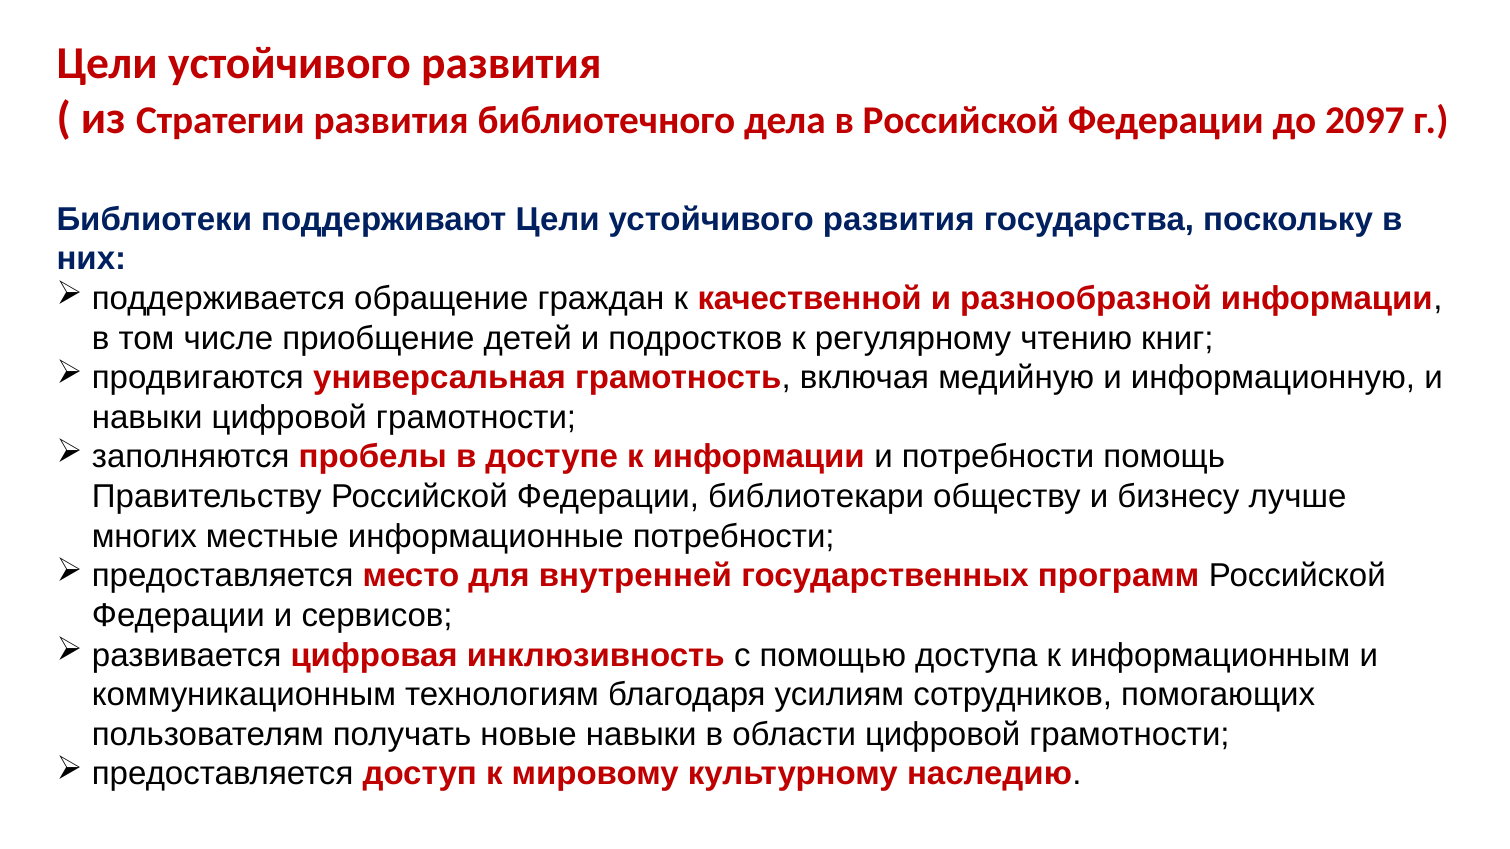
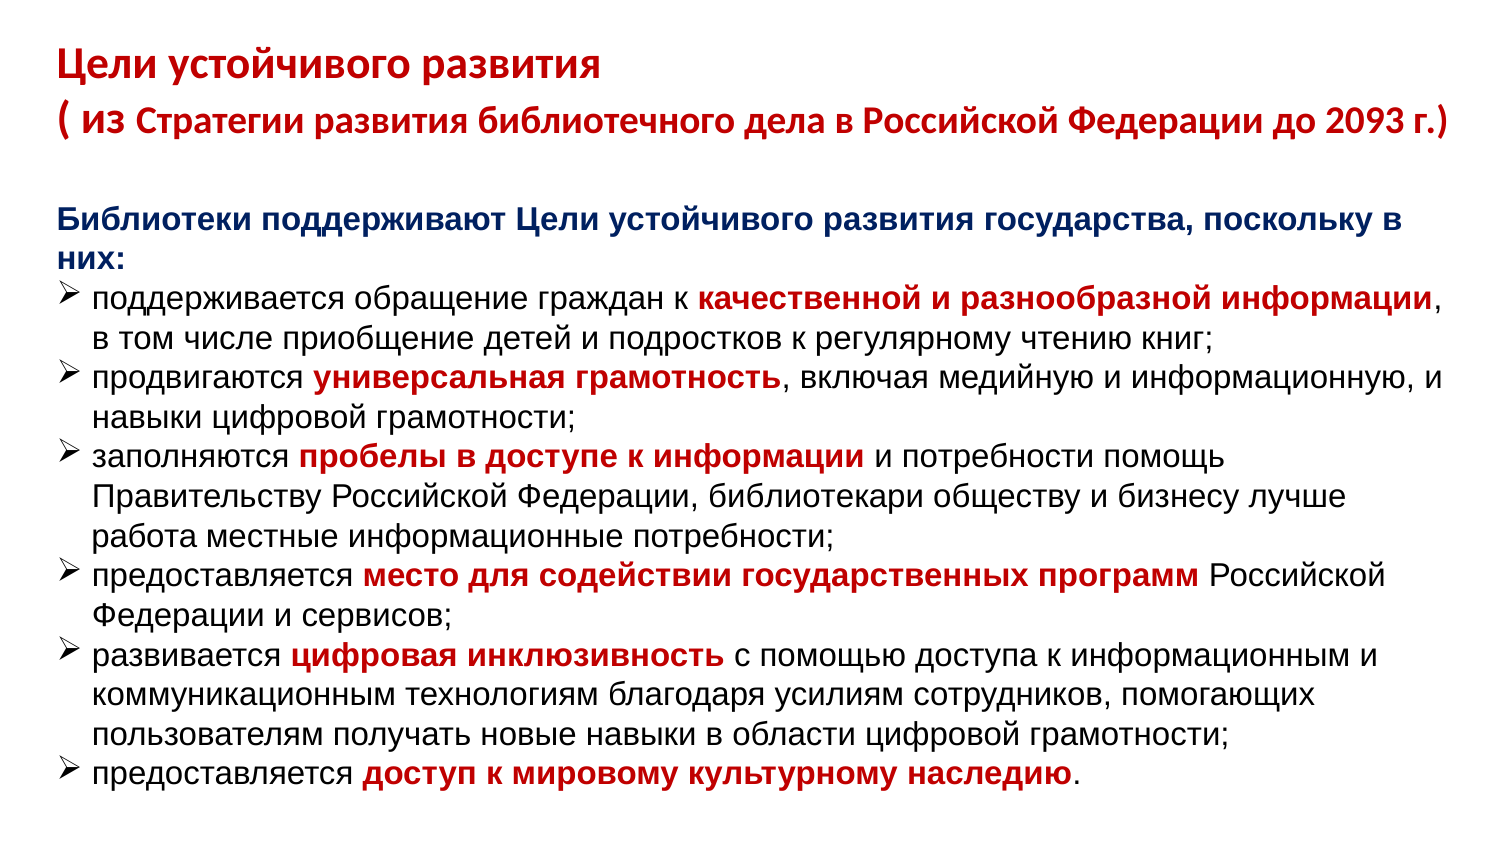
2097: 2097 -> 2093 (1365, 120)
многих: многих -> работа (144, 536)
внутренней: внутренней -> содействии (635, 576)
